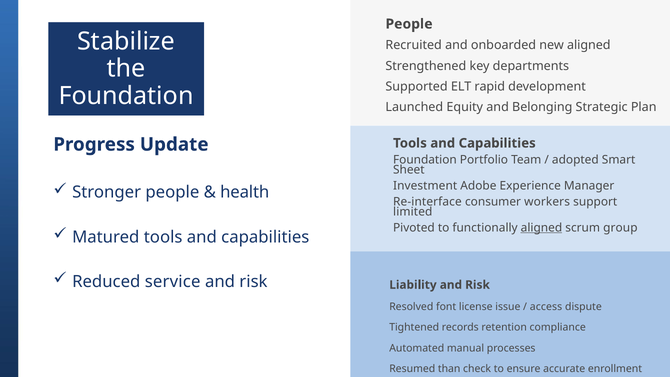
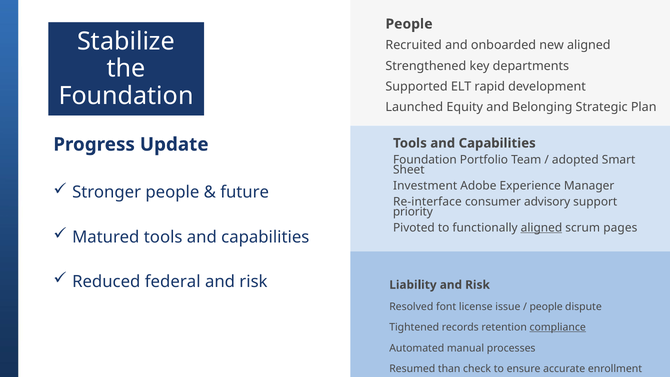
health: health -> future (245, 192)
workers: workers -> advisory (547, 202)
limited: limited -> priority (413, 212)
group: group -> pages (620, 228)
service: service -> federal (173, 282)
access: access -> people (546, 306)
compliance underline: none -> present (558, 327)
